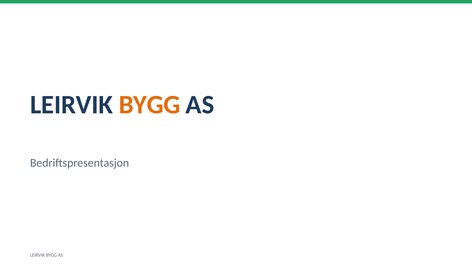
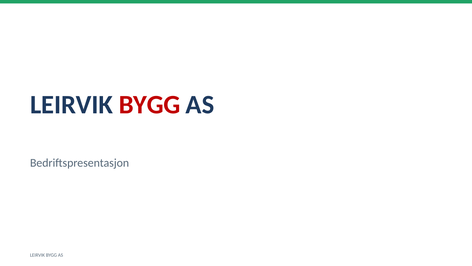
BYGG colour: orange -> red (150, 105)
